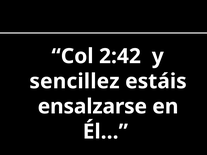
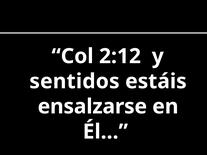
2:42: 2:42 -> 2:12 (120, 56)
sencillez: sencillez -> sentidos (74, 81)
